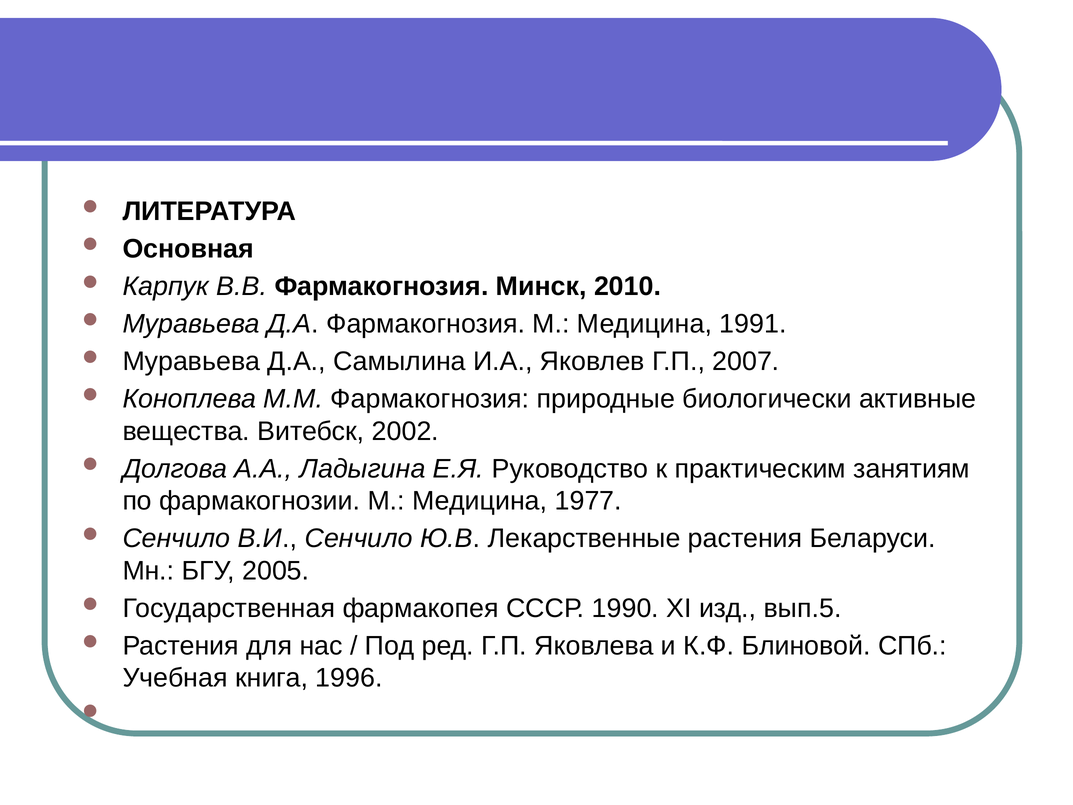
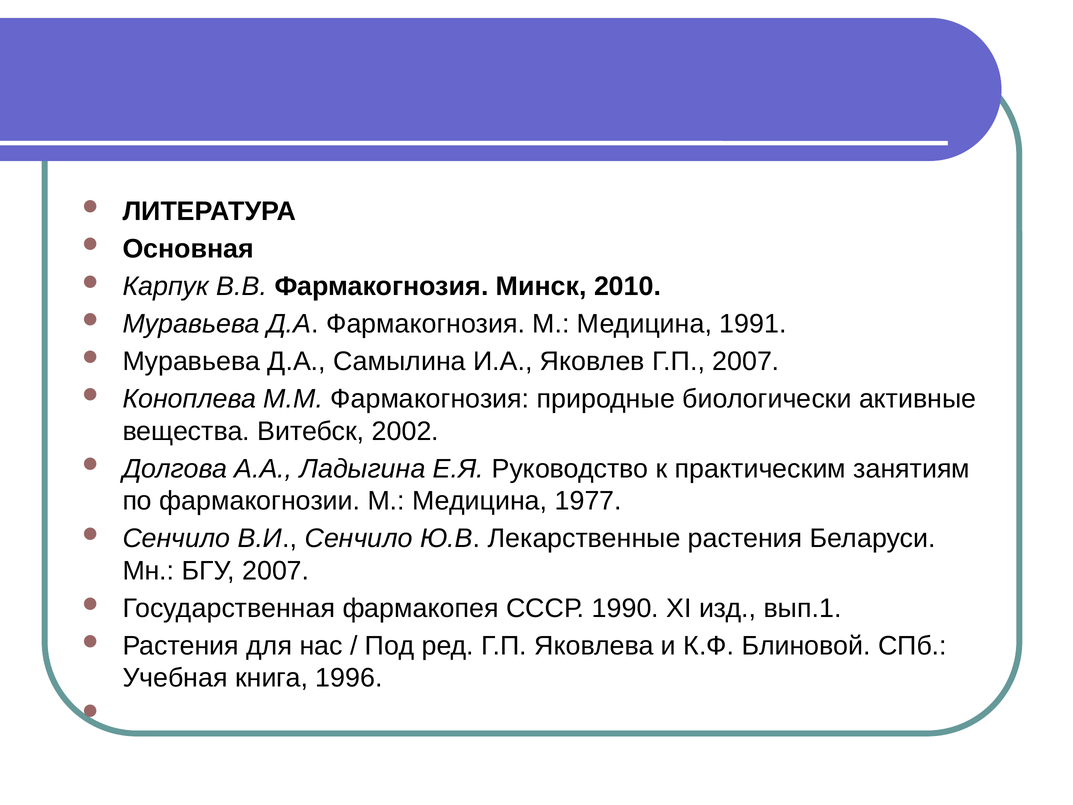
БГУ 2005: 2005 -> 2007 (276, 571)
вып.5: вып.5 -> вып.1 (803, 608)
